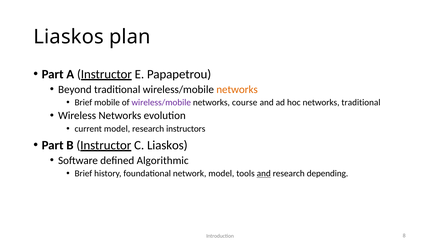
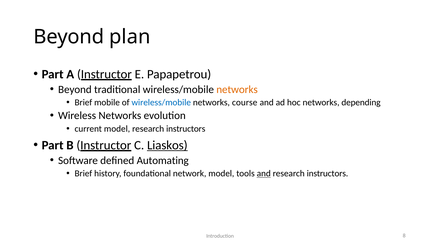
Liaskos: Liaskos -> Beyond (69, 37)
wireless/mobile colour: purple -> blue (161, 103)
networks traditional: traditional -> depending (361, 103)
Liaskos underline: none -> present (167, 145)
Algorithmic: Algorithmic -> Automating (163, 160)
depending: depending -> instructors (327, 173)
